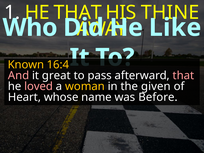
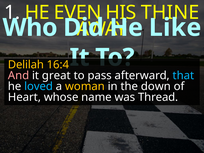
HE THAT: THAT -> EVEN (78, 13)
Known: Known -> Delilah (26, 65)
that colour: pink -> light blue (183, 75)
loved colour: pink -> light blue (39, 86)
given: given -> down (156, 86)
Before: Before -> Thread (158, 97)
